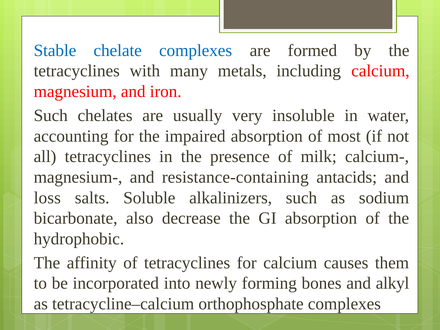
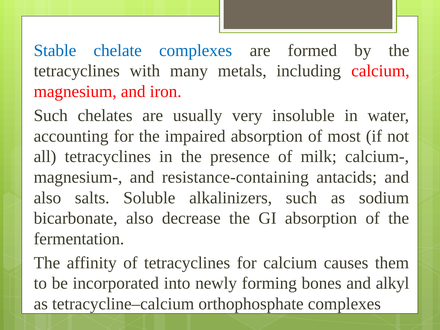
loss: loss -> also (47, 198)
hydrophobic: hydrophobic -> fermentation (79, 239)
